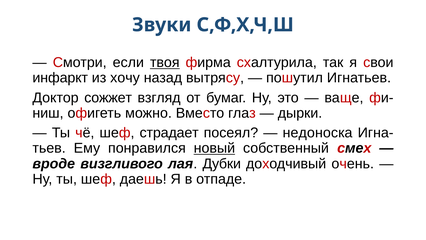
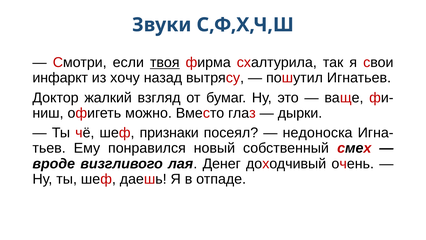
сожжет: сожжет -> жалкий (108, 98)
страдает: страдает -> признаки (169, 133)
новый underline: present -> none (214, 148)
Дубки: Дубки -> Денег (222, 163)
